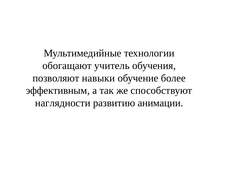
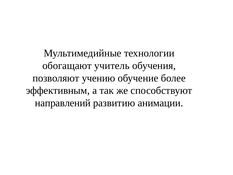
навыки: навыки -> учению (99, 78)
наглядности: наглядности -> направлений (63, 103)
